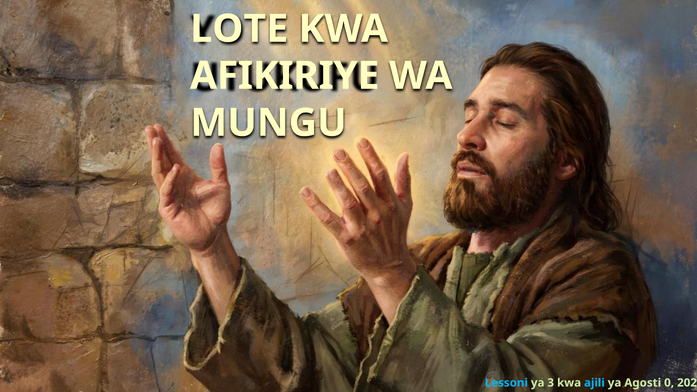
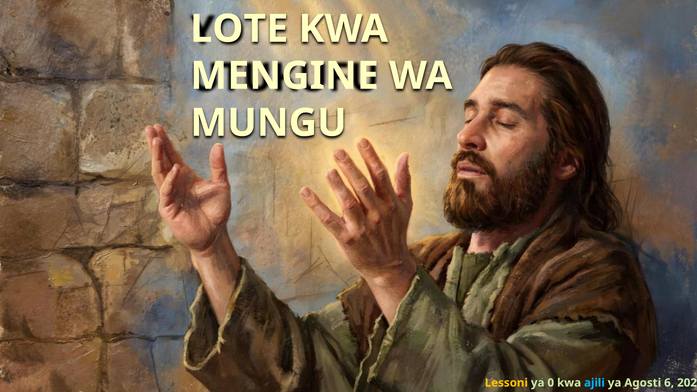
AFIKIRIYE: AFIKIRIYE -> MENGINE (285, 76)
Lessoni colour: light blue -> yellow (506, 383)
3: 3 -> 0 (551, 383)
0: 0 -> 6 (669, 383)
